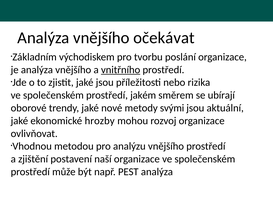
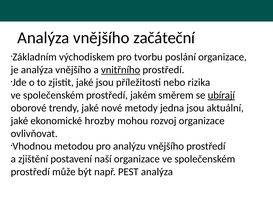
očekávat: očekávat -> začáteční (164, 38)
ubírají underline: none -> present (221, 95)
svými: svými -> jedna (172, 108)
